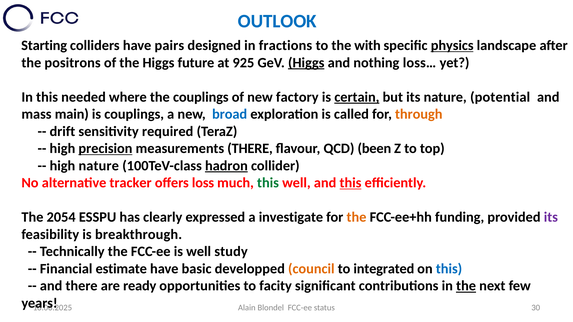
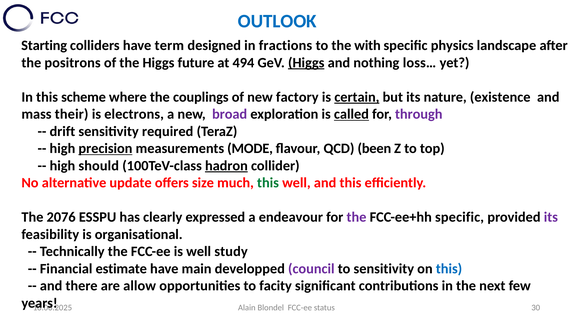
pairs: pairs -> term (169, 46)
physics underline: present -> none (452, 46)
925: 925 -> 494 (243, 63)
needed: needed -> scheme (84, 97)
potential: potential -> existence (500, 97)
main: main -> their (72, 114)
is couplings: couplings -> electrons (134, 114)
broad colour: blue -> purple (230, 114)
called underline: none -> present (351, 114)
through colour: orange -> purple (419, 114)
measurements THERE: THERE -> MODE (250, 149)
high nature: nature -> should (99, 166)
tracker: tracker -> update (131, 183)
loss: loss -> size (203, 183)
this underline: present -> none (350, 183)
2054: 2054 -> 2076 (61, 217)
investigate: investigate -> endeavour (291, 217)
the colour: orange -> purple (356, 217)
FCC-ee+hh funding: funding -> specific (460, 217)
breakthrough: breakthrough -> organisational (139, 235)
basic: basic -> main (197, 269)
council colour: orange -> purple (311, 269)
to integrated: integrated -> sensitivity (384, 269)
ready: ready -> allow (140, 286)
the underline: present -> none (466, 286)
